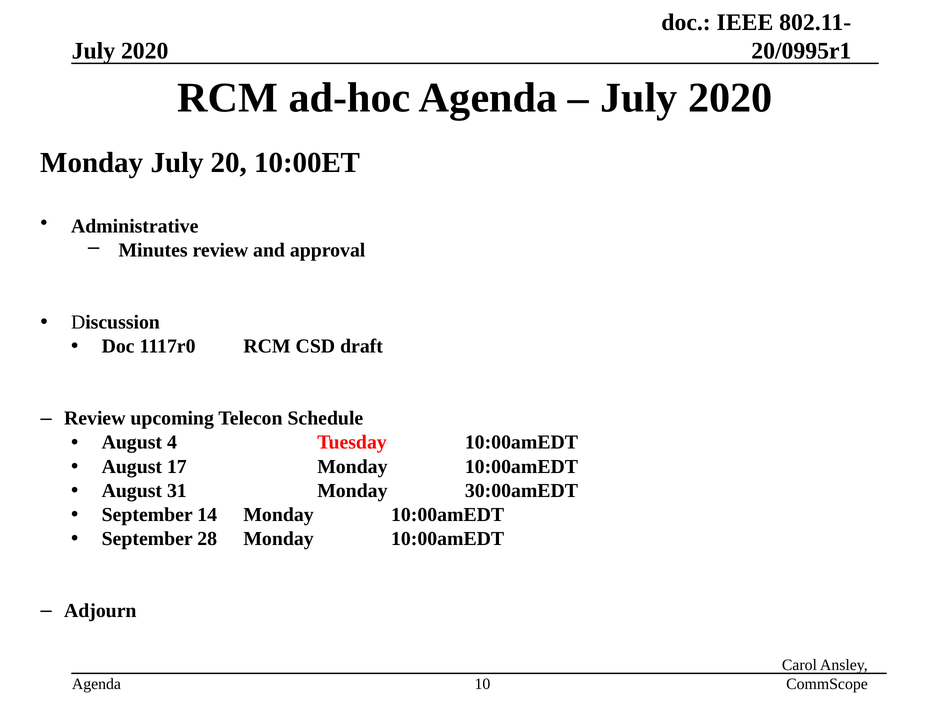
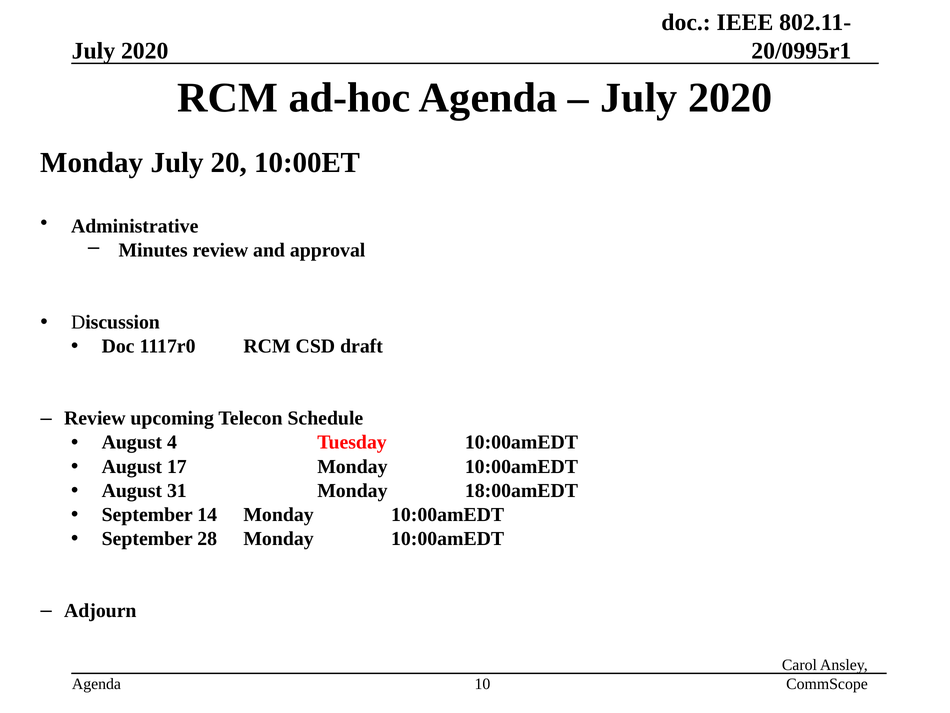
30:00amEDT: 30:00amEDT -> 18:00amEDT (521, 490)
